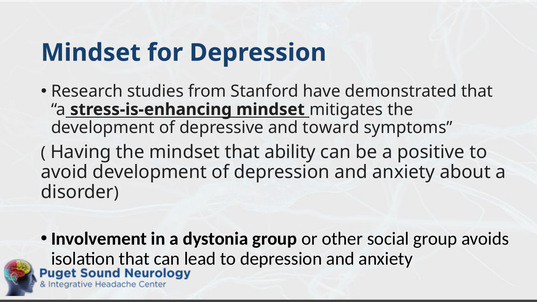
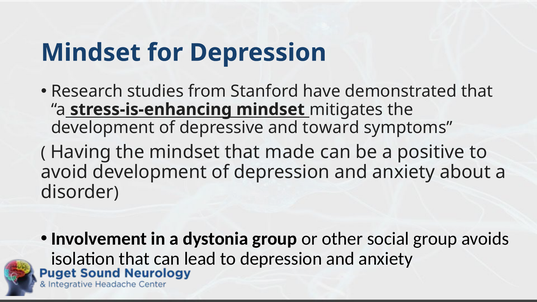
ability: ability -> made (290, 152)
